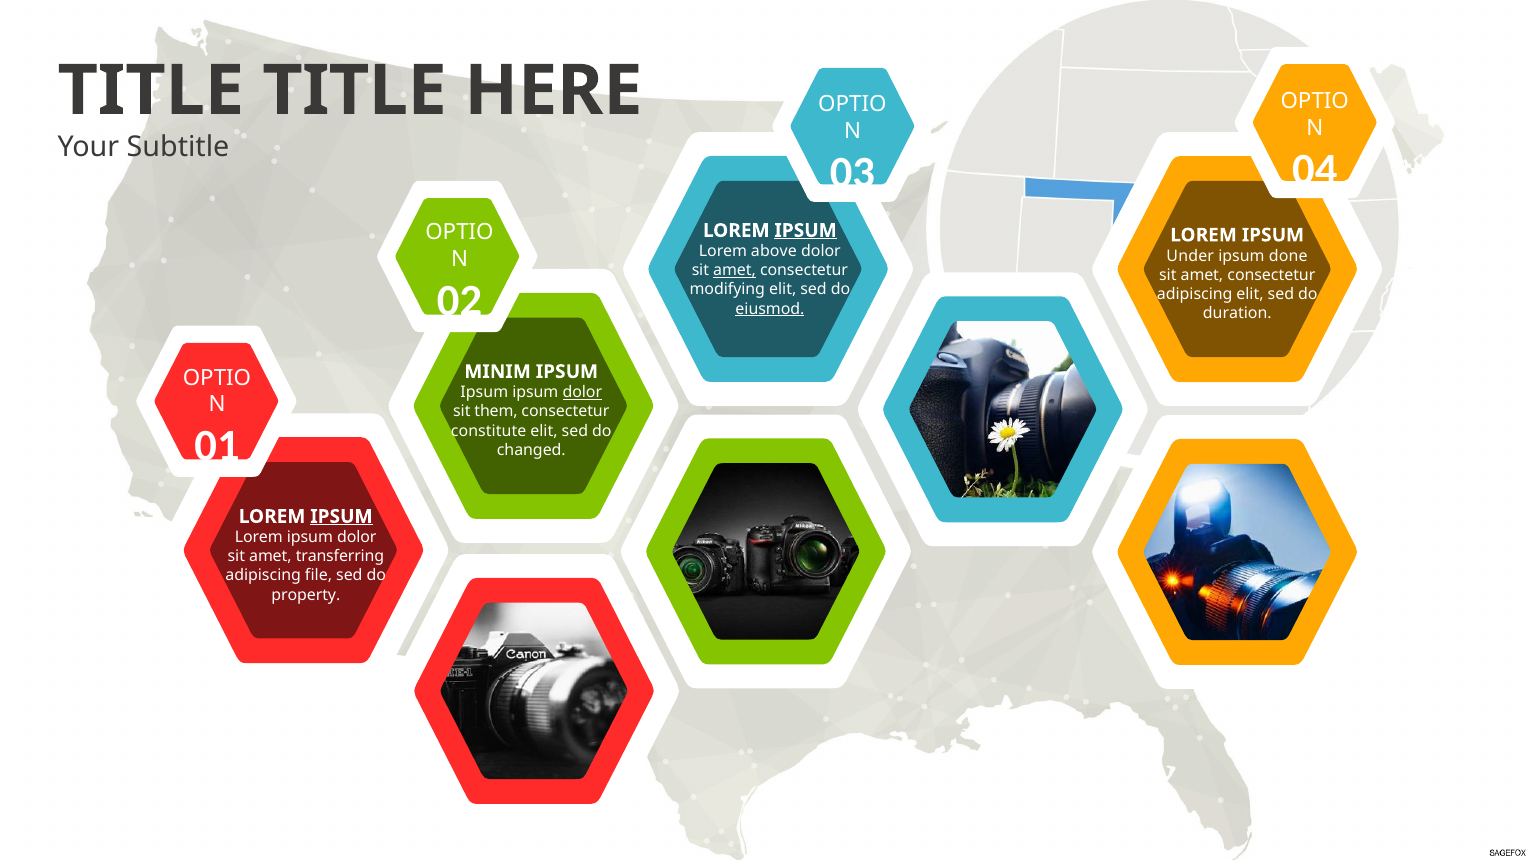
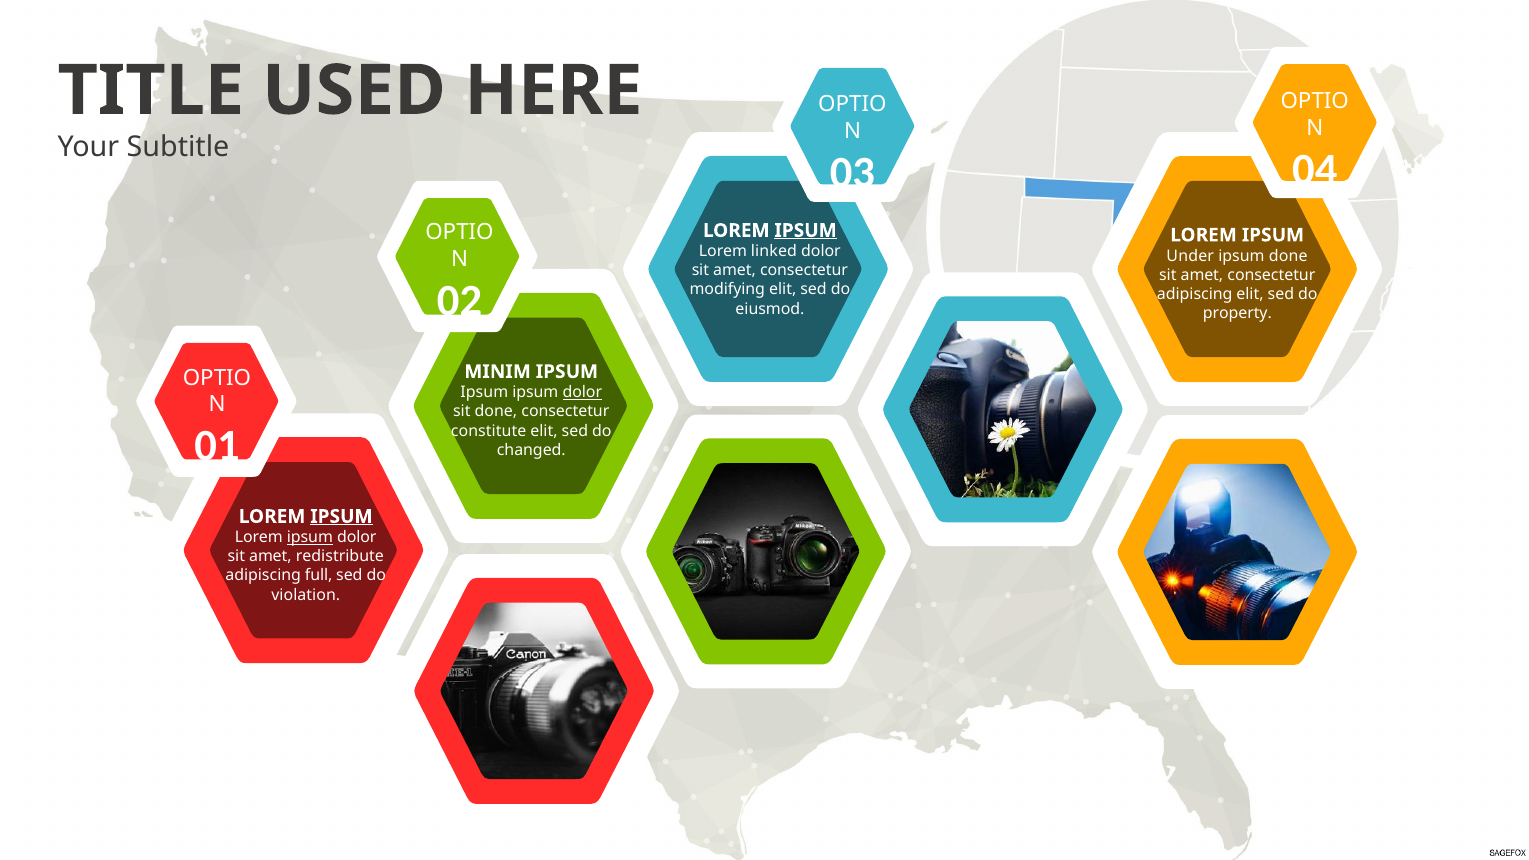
TITLE: TITLE -> USED (354, 91)
above: above -> linked (774, 251)
amet underline: present -> none (735, 271)
eiusmod underline: present -> none (770, 309)
duration: duration -> property (1237, 313)
sit them: them -> done (496, 412)
ipsum underline: none -> present (310, 537)
transferring: transferring -> redistribute (340, 557)
file: file -> full (319, 576)
property: property -> violation (306, 595)
